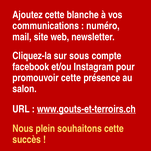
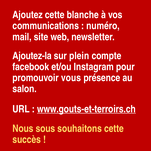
Cliquez-la: Cliquez-la -> Ajoutez-la (32, 56)
sous: sous -> plein (79, 56)
promouvoir cette: cette -> vous (71, 78)
plein: plein -> sous (45, 129)
